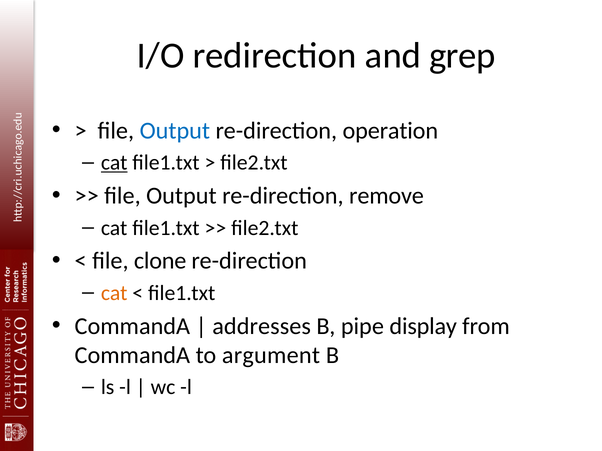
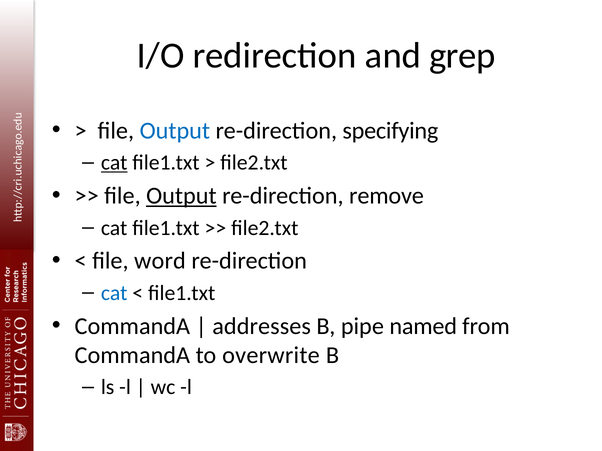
operation: operation -> specifying (390, 131)
Output underline: none -> present (181, 196)
clone: clone -> word (160, 261)
cat colour: orange -> blue (114, 293)
display: display -> named (423, 326)
argument: argument -> overwrite (271, 356)
